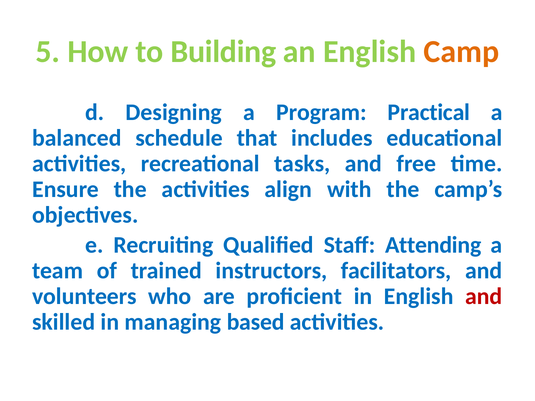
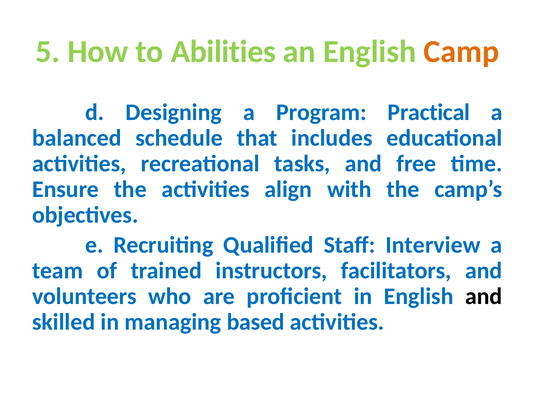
Building: Building -> Abilities (223, 52)
Attending: Attending -> Interview (433, 245)
and colour: red -> black (484, 296)
